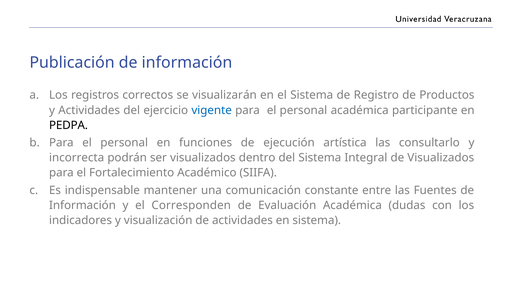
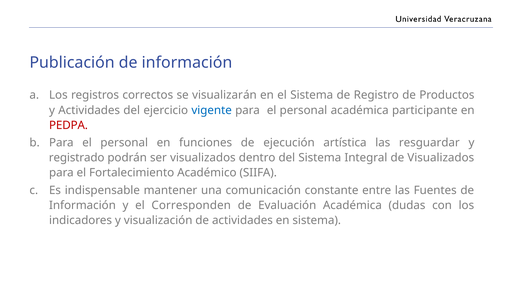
PEDPA colour: black -> red (68, 126)
consultarlo: consultarlo -> resguardar (429, 143)
incorrecta: incorrecta -> registrado (77, 158)
